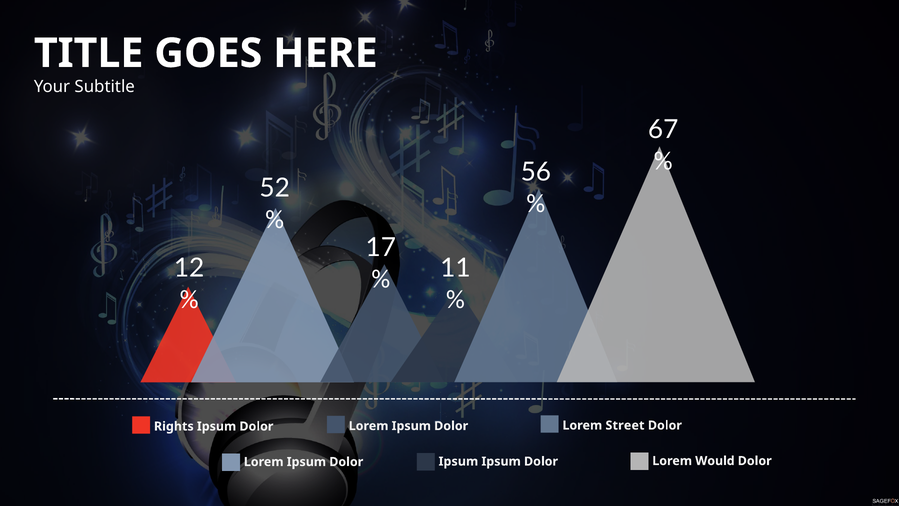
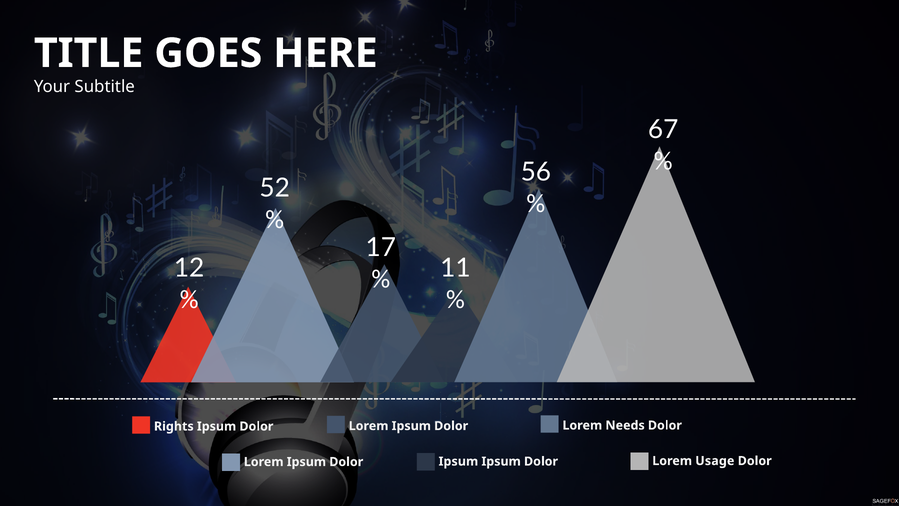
Street: Street -> Needs (625, 425)
Would: Would -> Usage (715, 461)
